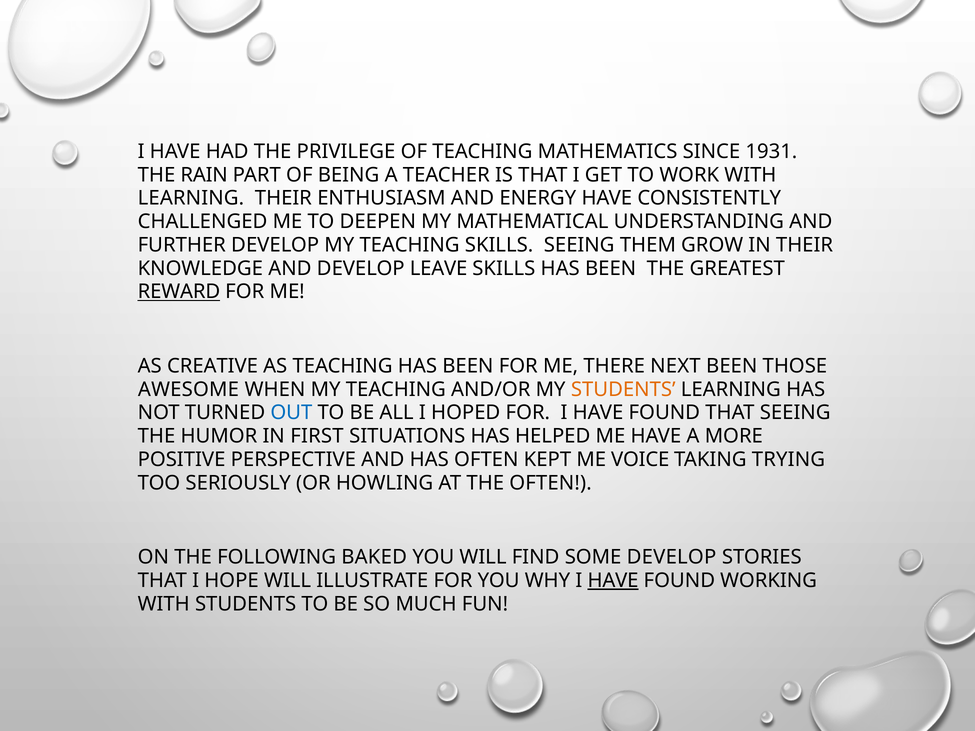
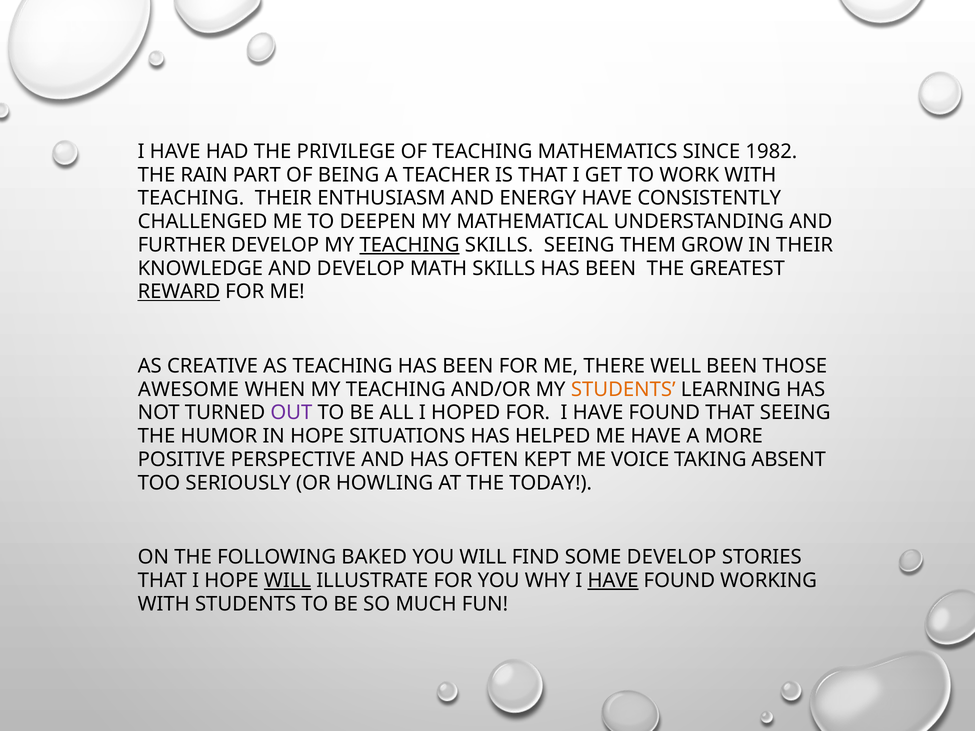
1931: 1931 -> 1982 (771, 152)
LEARNING: LEARNING -> TEACHING (191, 198)
TEACHING underline: none -> present (410, 245)
LEAVE: LEAVE -> MATH (439, 268)
NEXT: NEXT -> WELL (676, 366)
OUT colour: blue -> purple (291, 413)
IN FIRST: FIRST -> HOPE (317, 436)
TRYING: TRYING -> ABSENT (789, 460)
THE OFTEN: OFTEN -> TODAY (551, 483)
WILL underline: none -> present (288, 581)
